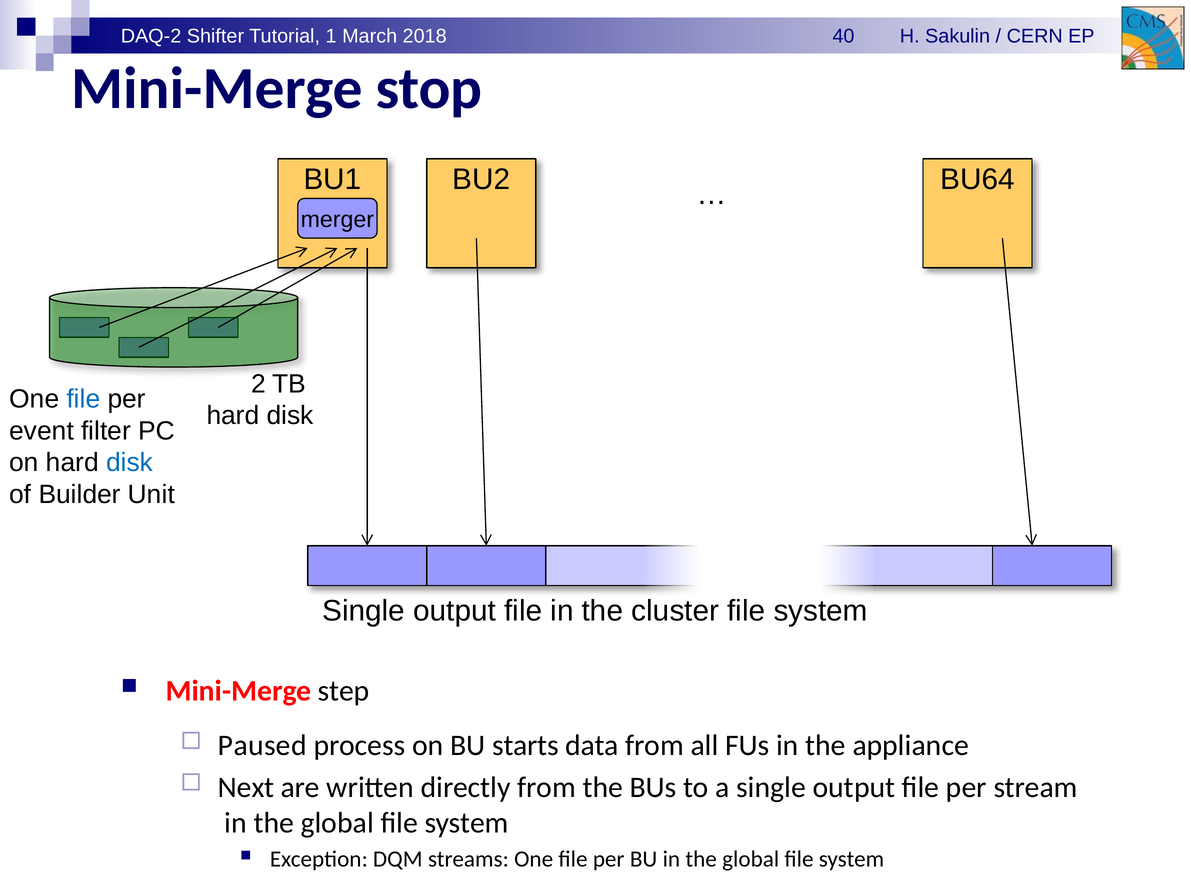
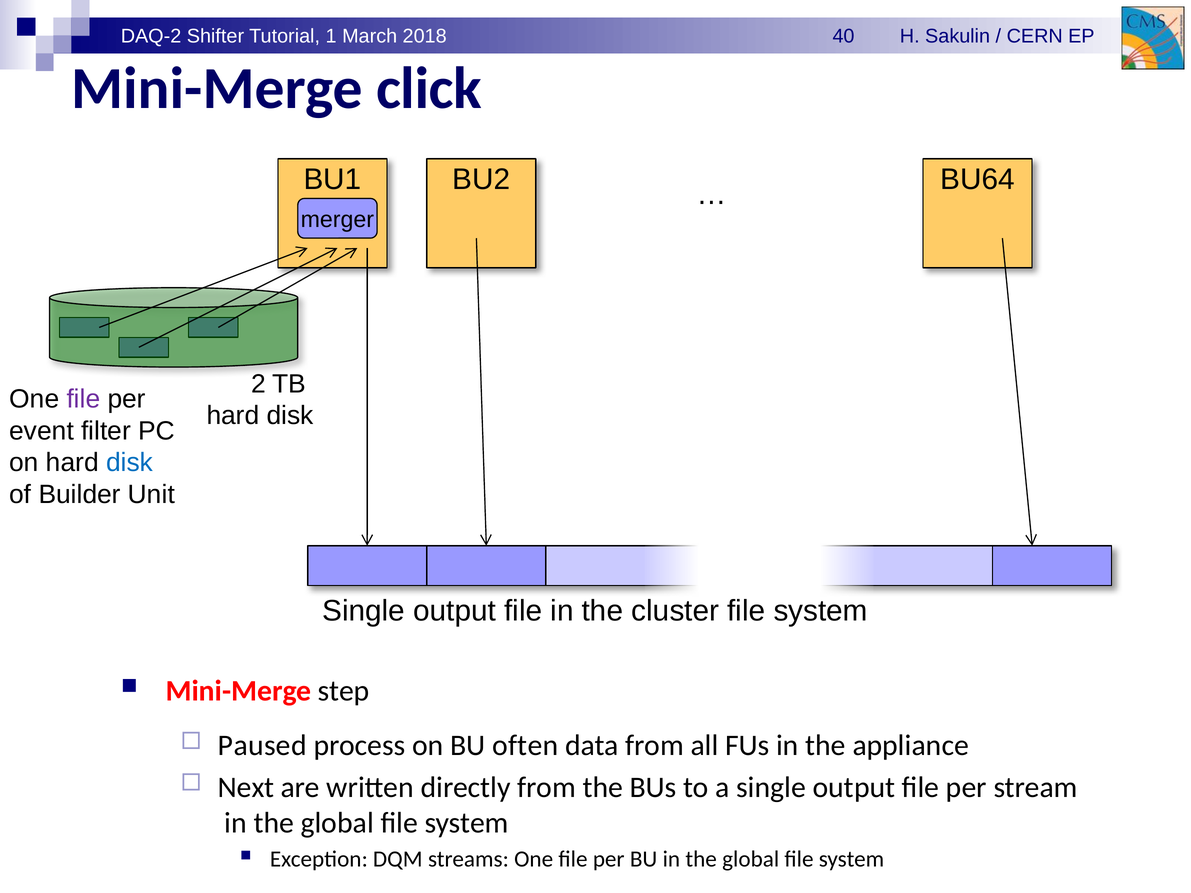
stop: stop -> click (429, 88)
file colour: blue -> purple (83, 399)
starts: starts -> often (525, 746)
